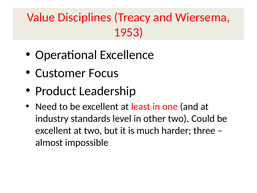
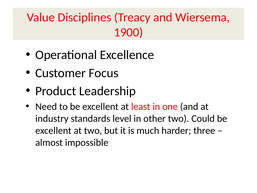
1953: 1953 -> 1900 (128, 32)
